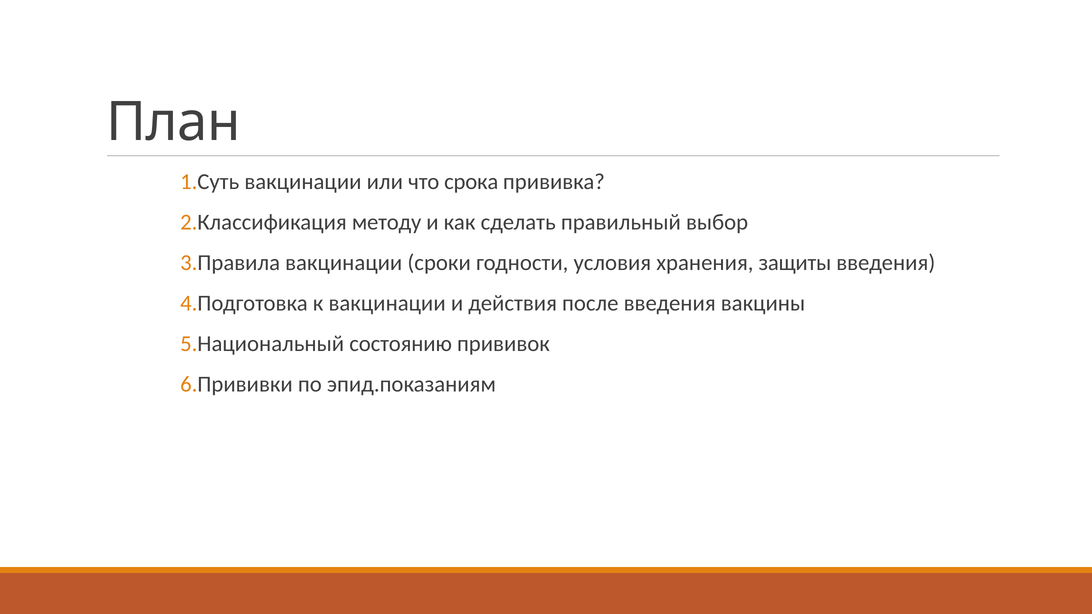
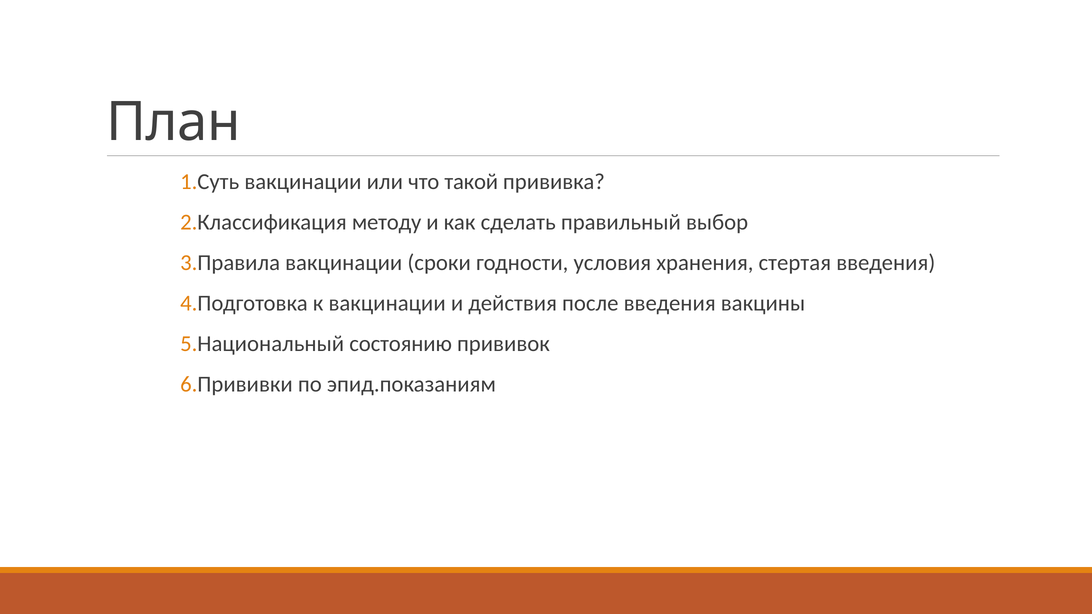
срока: срока -> такой (471, 182)
защиты: защиты -> стертая (795, 263)
